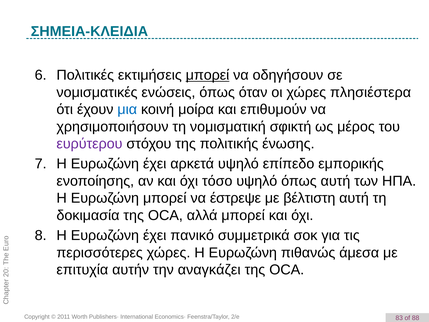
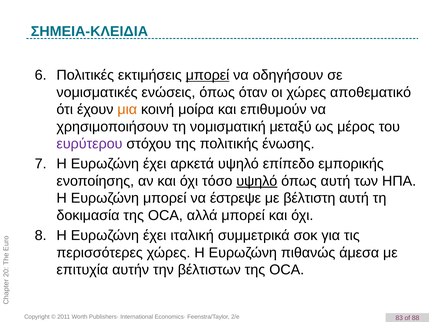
πλησιέστερα: πλησιέστερα -> αποθεματικό (371, 92)
μια colour: blue -> orange (127, 109)
σφικτή: σφικτή -> μεταξύ (291, 127)
υψηλό underline: none -> present (257, 181)
πανικό: πανικό -> ιταλική (192, 235)
αναγκάζει: αναγκάζει -> βέλτιστων (209, 270)
